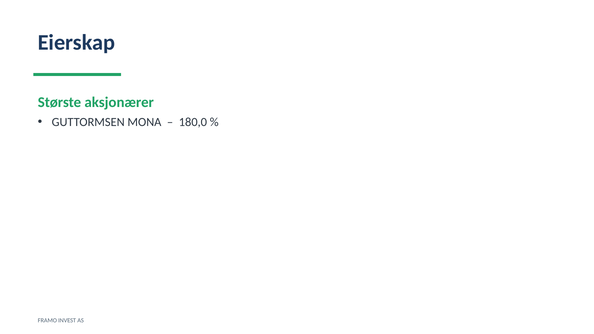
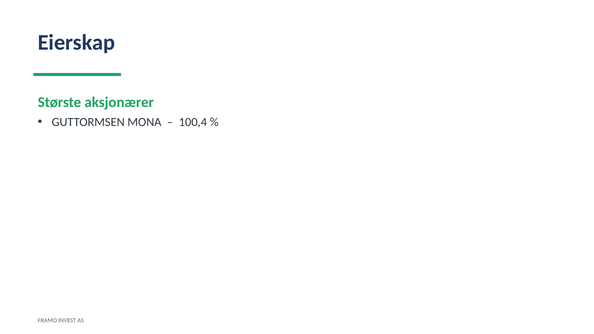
180,0: 180,0 -> 100,4 (193, 122)
